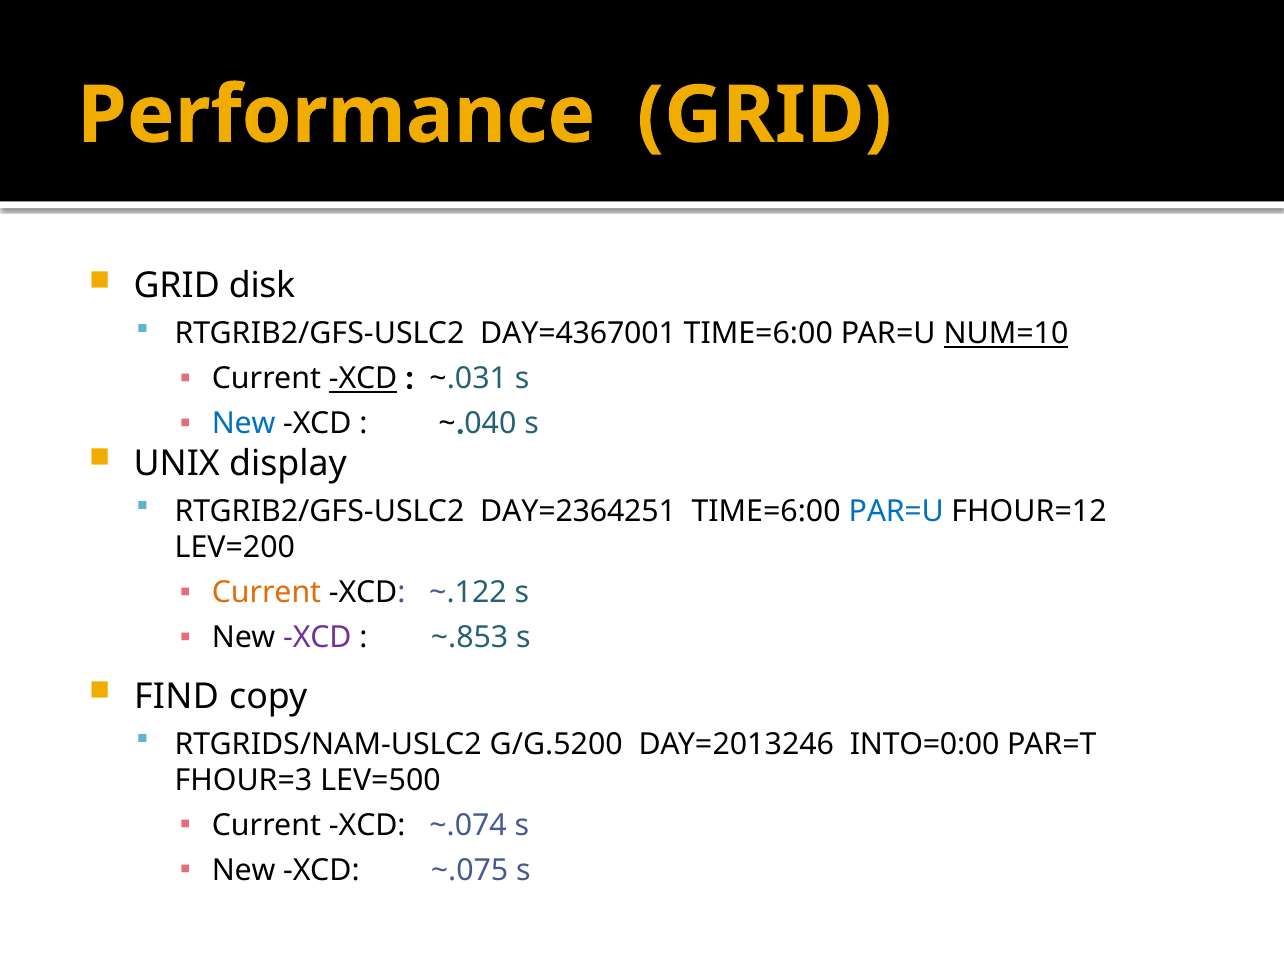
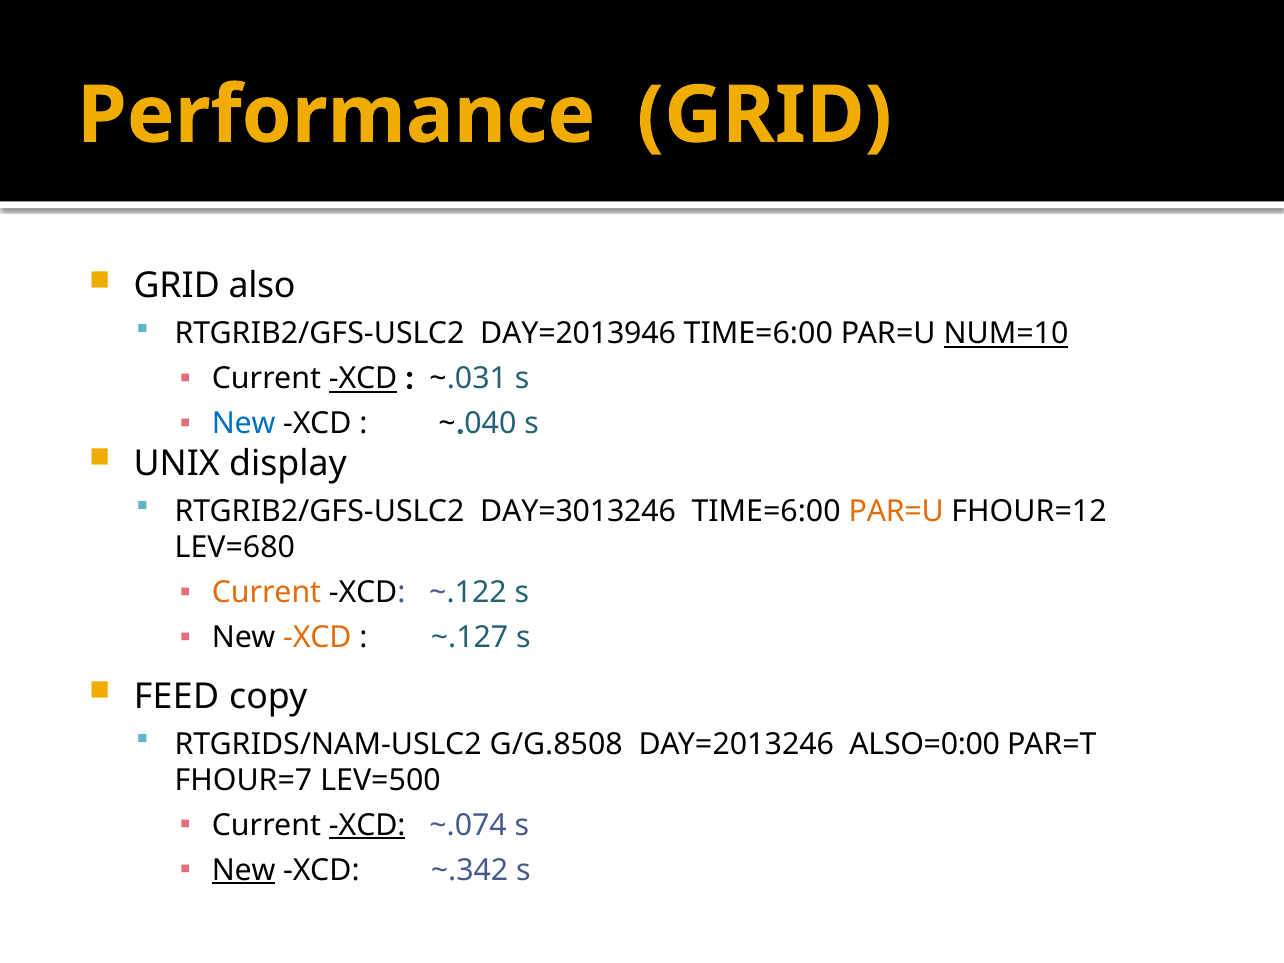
disk: disk -> also (262, 286)
DAY=4367001: DAY=4367001 -> DAY=2013946 (578, 334)
DAY=2364251: DAY=2364251 -> DAY=3013246 (578, 511)
PAR=U colour: blue -> orange (896, 511)
LEV=200: LEV=200 -> LEV=680 (235, 548)
XCD colour: purple -> orange (317, 638)
~.853: ~.853 -> ~.127 (470, 638)
FIND: FIND -> FEED (177, 696)
G/G.5200: G/G.5200 -> G/G.8508 (556, 744)
INTO=0:00: INTO=0:00 -> ALSO=0:00 (925, 744)
FHOUR=3: FHOUR=3 -> FHOUR=7 (243, 780)
XCD underline: none -> present (367, 825)
New underline: none -> present (244, 870)
~.075: ~.075 -> ~.342 (470, 870)
